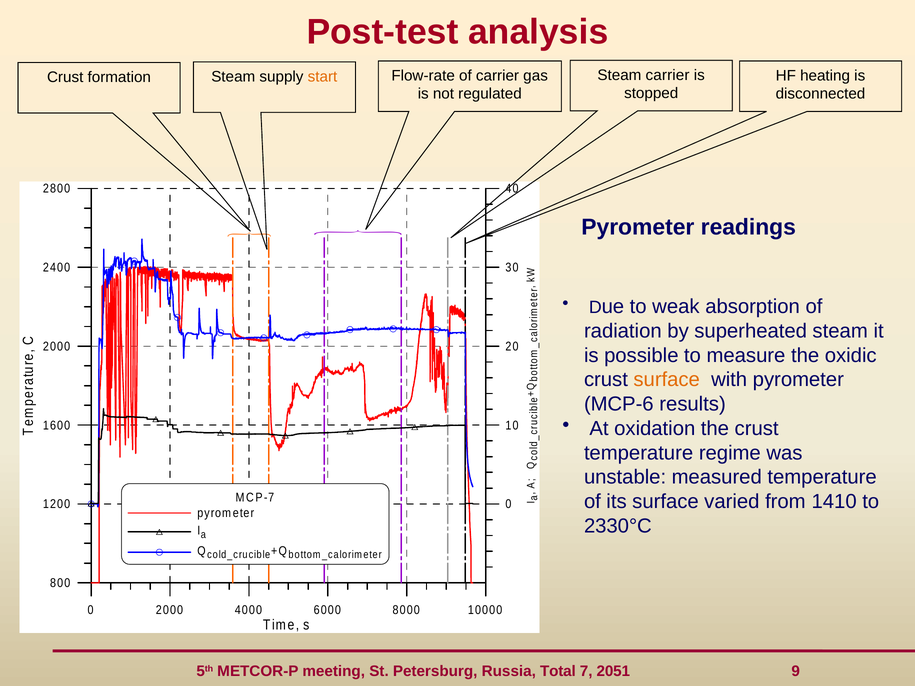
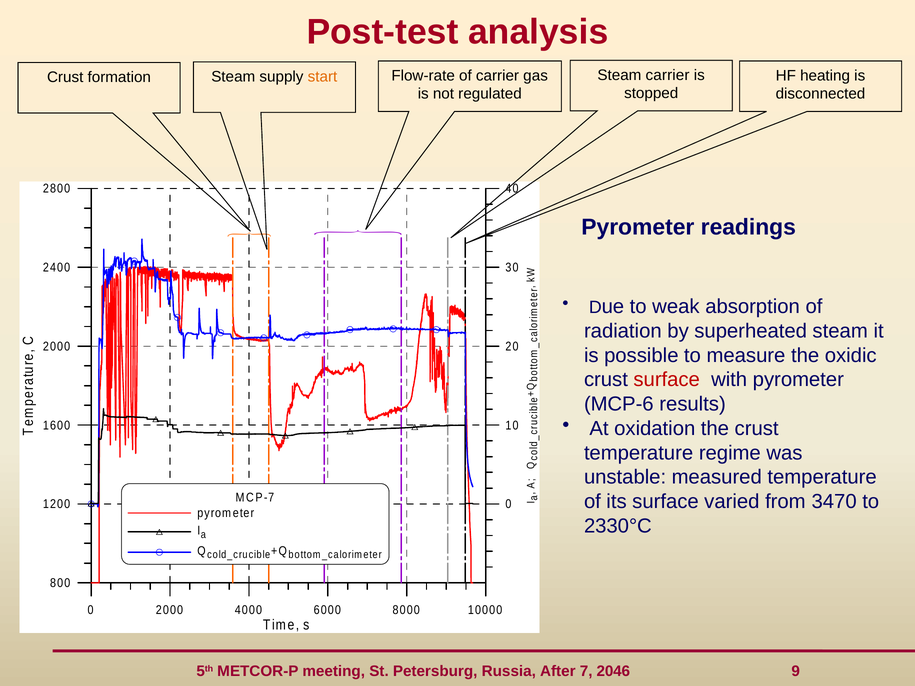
surface colour: orange -> red (667, 380)
1410: 1410 -> 3470 (834, 502)
Total: Total -> After (558, 672)
2051: 2051 -> 2046 (613, 672)
